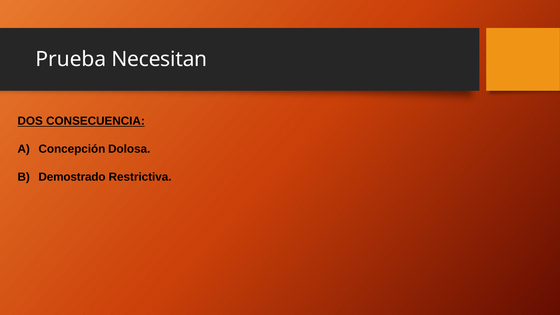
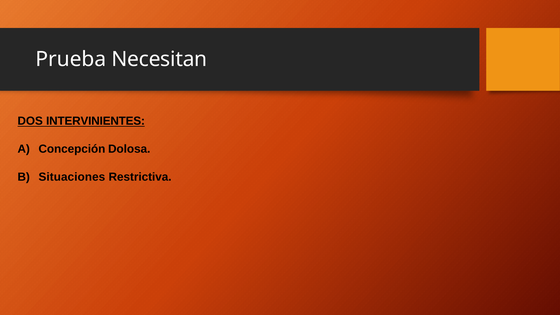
CONSECUENCIA: CONSECUENCIA -> INTERVINIENTES (96, 121)
Demostrado: Demostrado -> Situaciones (72, 177)
